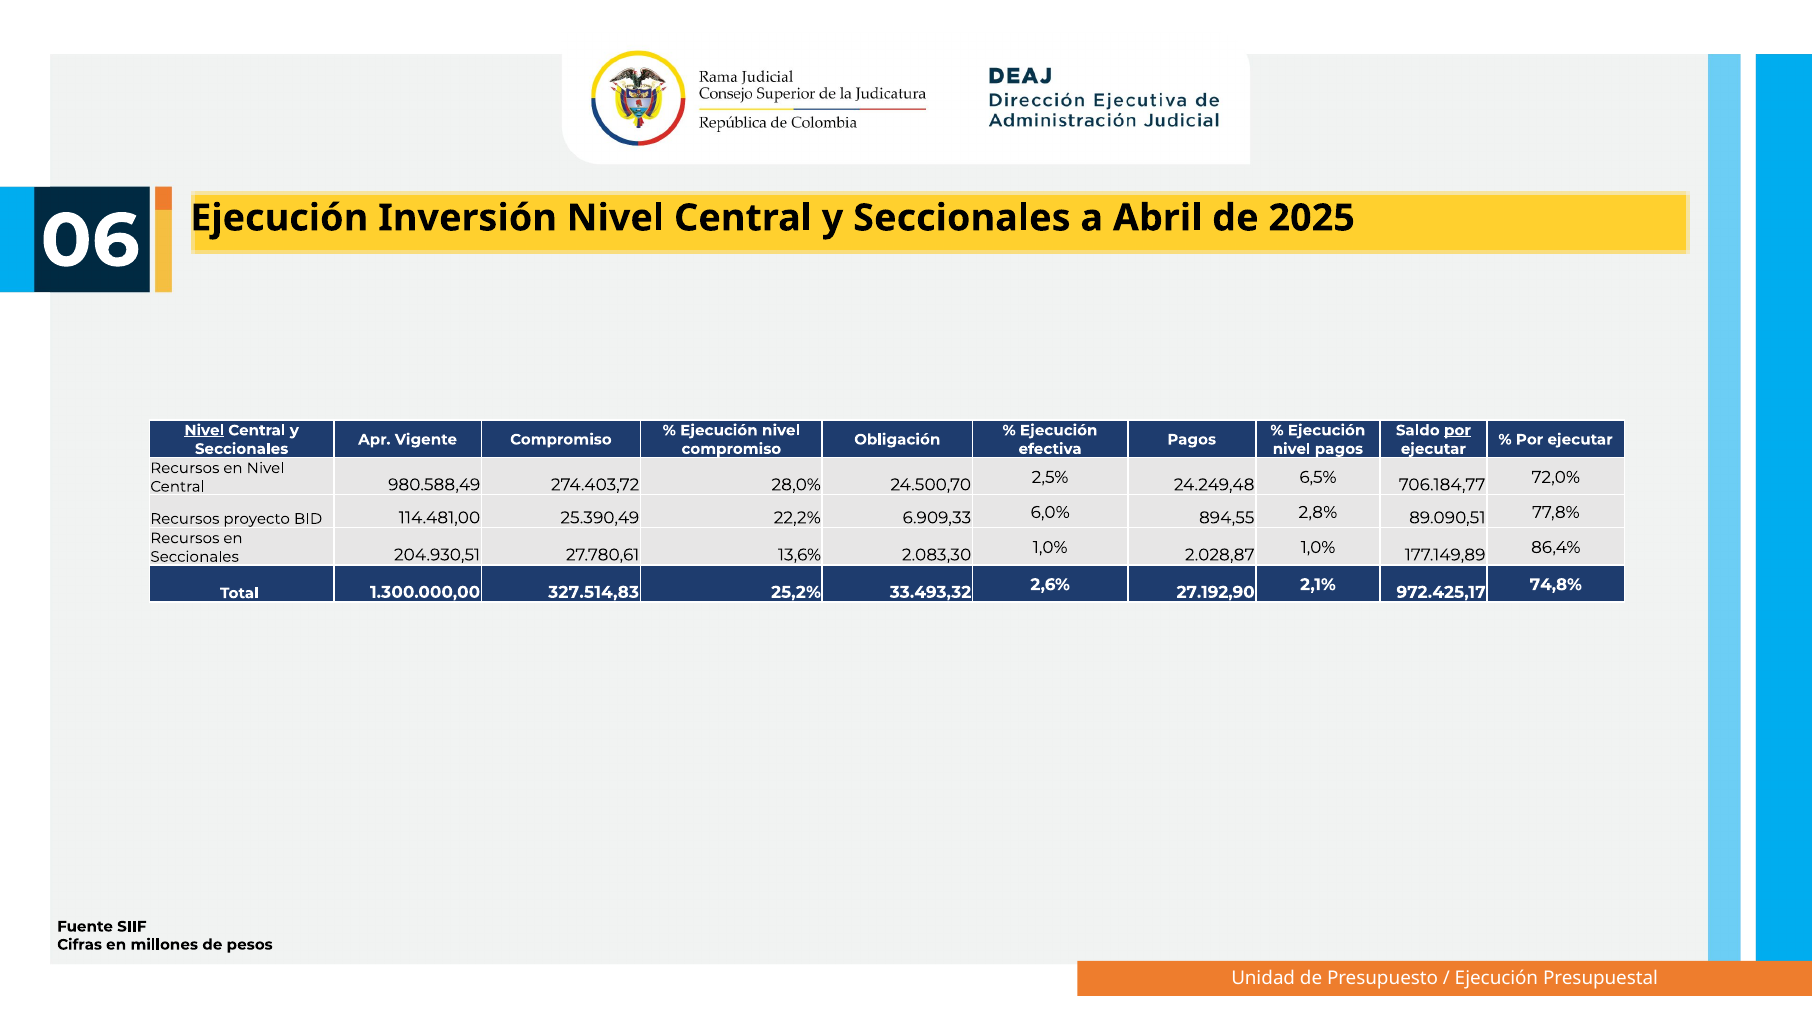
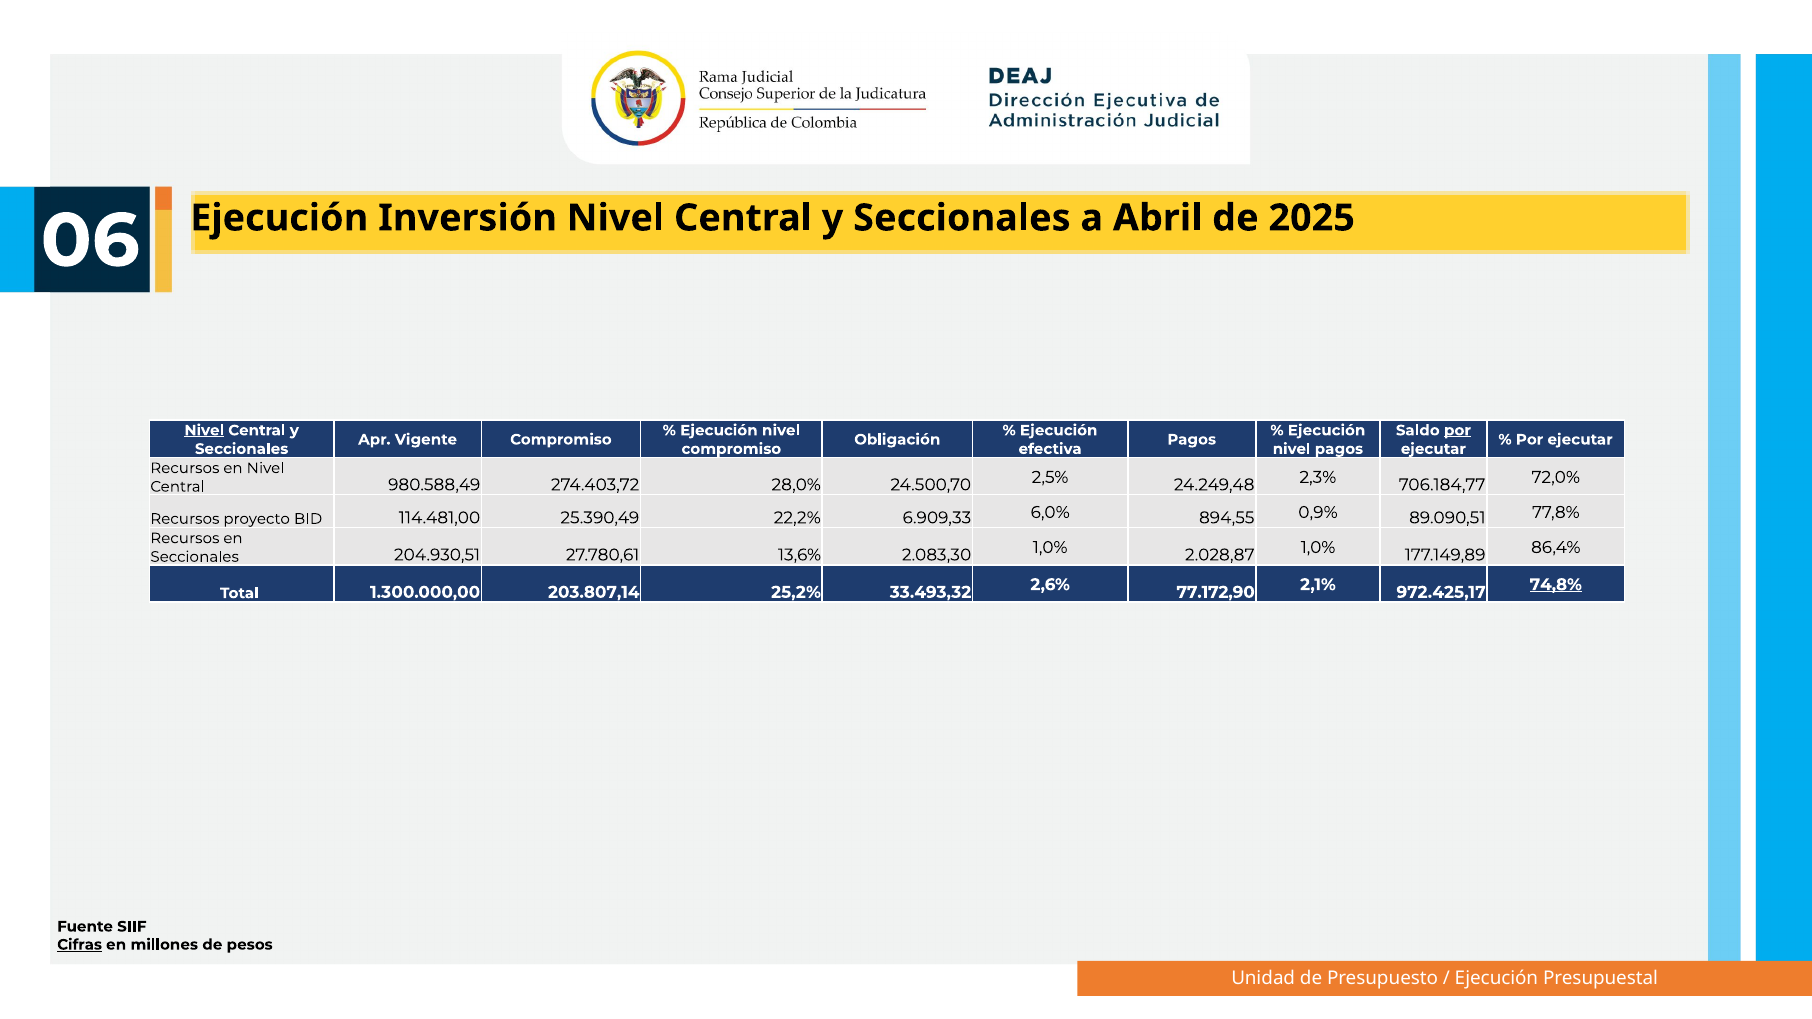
6,5%: 6,5% -> 2,3% (1318, 477)
2,8%: 2,8% -> 0,9% (1318, 512)
327.514,83: 327.514,83 -> 203.807,14 (594, 592)
27.192,90: 27.192,90 -> 77.172,90 (1216, 592)
74,8% underline: none -> present (1556, 585)
Cifras underline: none -> present (80, 945)
